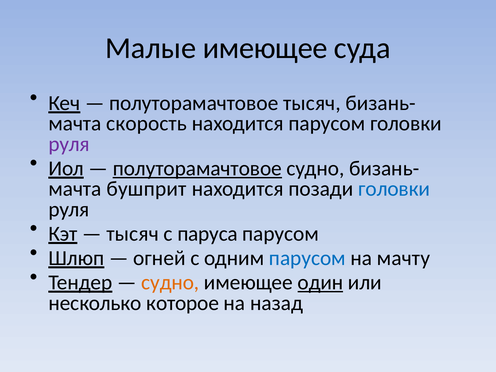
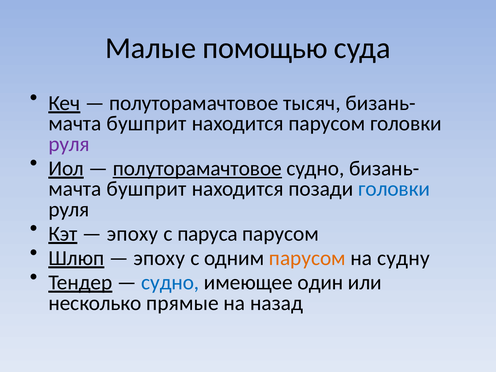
Малые имеющее: имеющее -> помощью (265, 48)
скорость: скорость -> бушприт (147, 124)
тысяч: тысяч -> эпоху (133, 234)
огней: огней -> эпоху (159, 258)
парусом colour: blue -> orange (307, 258)
мачту: мачту -> судну (403, 258)
судно colour: orange -> blue (170, 282)
один underline: present -> none (320, 282)
которое: которое -> прямые (182, 303)
